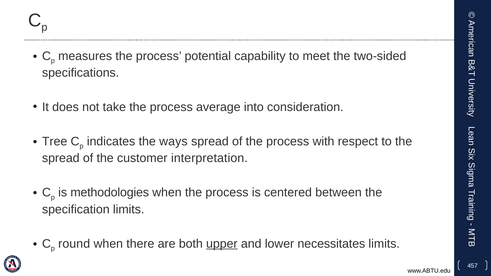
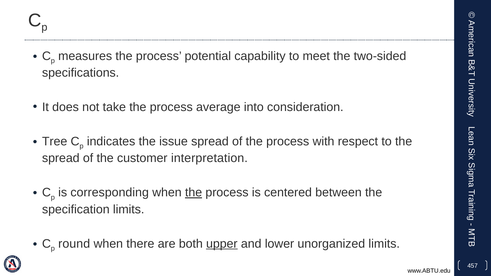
ways: ways -> issue (173, 142)
methodologies: methodologies -> corresponding (110, 193)
the underline: none -> present (194, 193)
necessitates: necessitates -> unorganized (331, 244)
